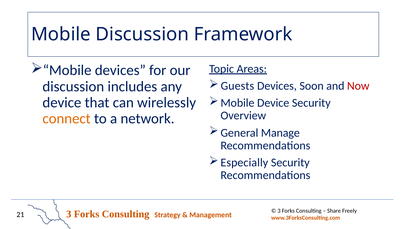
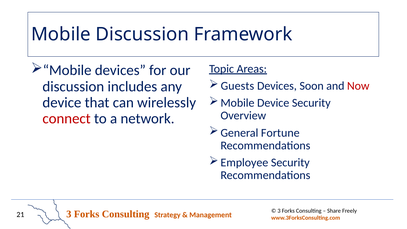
connect colour: orange -> red (67, 119)
Manage: Manage -> Fortune (280, 133)
Especially: Especially -> Employee (244, 163)
